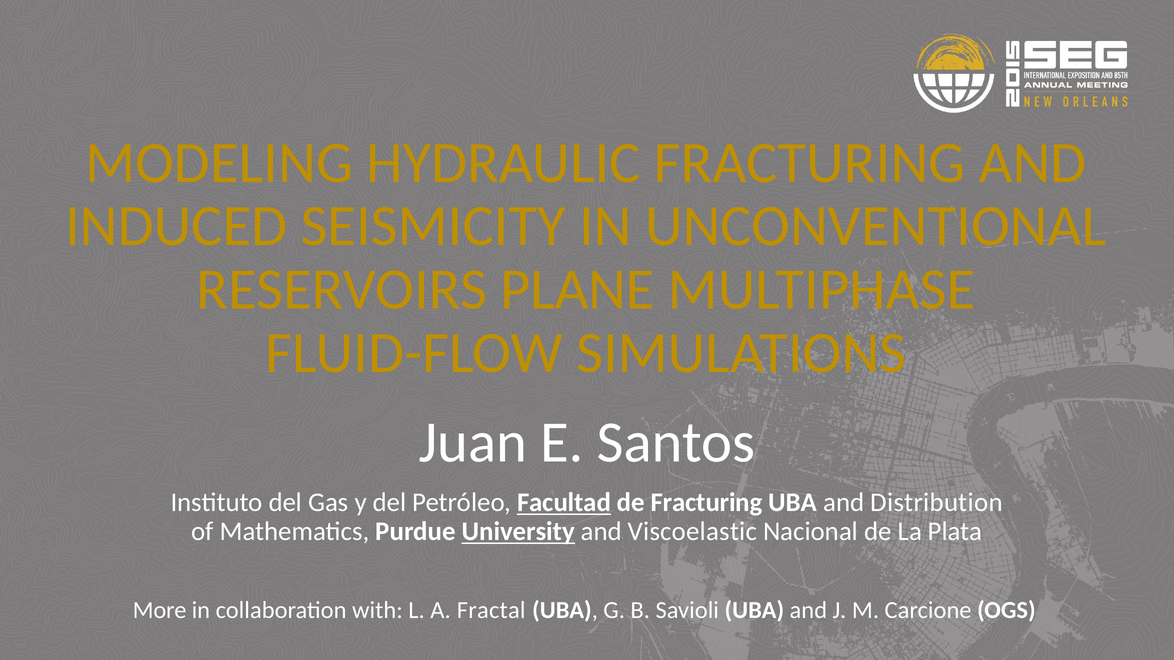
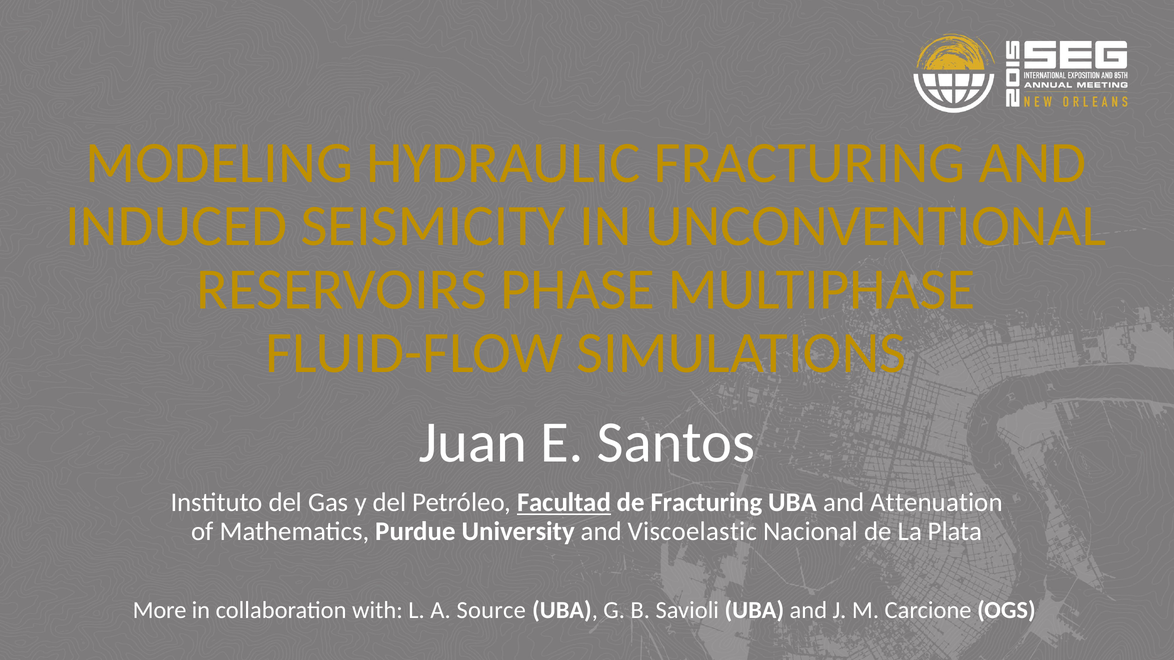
PLANE: PLANE -> PHASE (577, 290)
Distribution: Distribution -> Attenuation (937, 503)
University underline: present -> none (518, 532)
Fractal: Fractal -> Source (491, 611)
